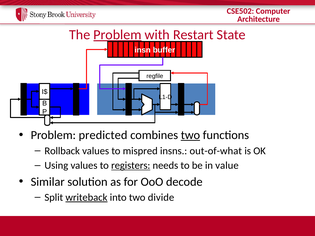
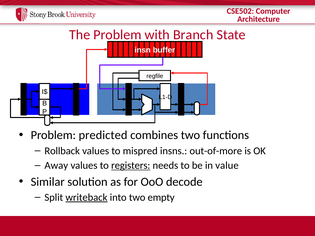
Problem underline: present -> none (117, 35)
Restart: Restart -> Branch (193, 35)
two underline: present -> none (190, 135)
out-of-what: out-of-what -> out-of-more (216, 151)
Using: Using -> Away (56, 166)
divide: divide -> empty (161, 198)
